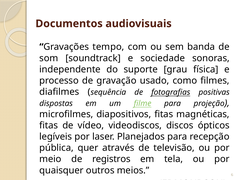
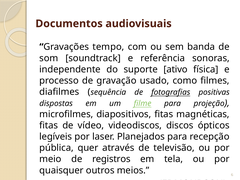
sociedade: sociedade -> referência (163, 58)
grau: grau -> ativo (176, 69)
